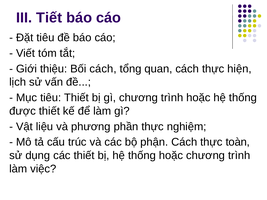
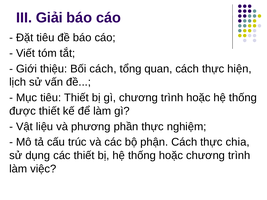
Tiết: Tiết -> Giải (49, 18)
toàn: toàn -> chia (238, 142)
